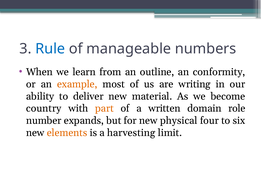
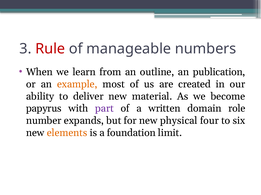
Rule colour: blue -> red (50, 49)
conformity: conformity -> publication (219, 72)
writing: writing -> created (195, 84)
country: country -> papyrus (44, 109)
part colour: orange -> purple (104, 109)
harvesting: harvesting -> foundation (131, 133)
